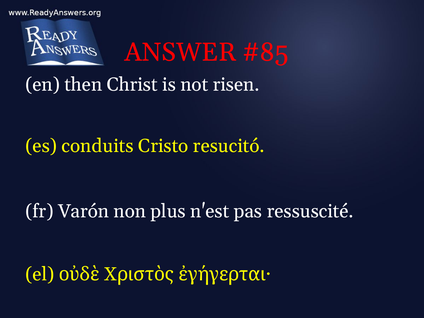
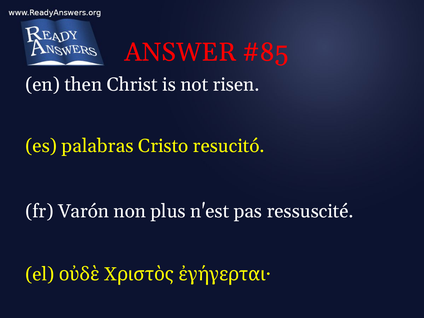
conduits: conduits -> palabras (98, 146)
